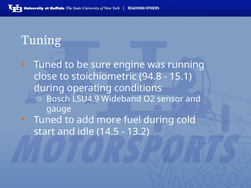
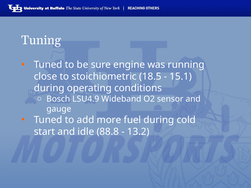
94.8: 94.8 -> 18.5 (150, 77)
14.5: 14.5 -> 88.8 (108, 132)
